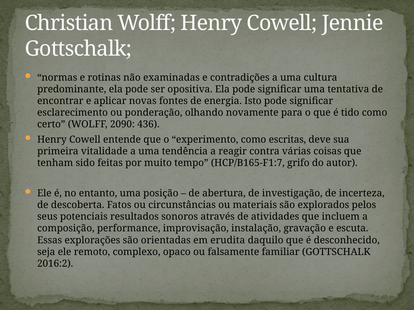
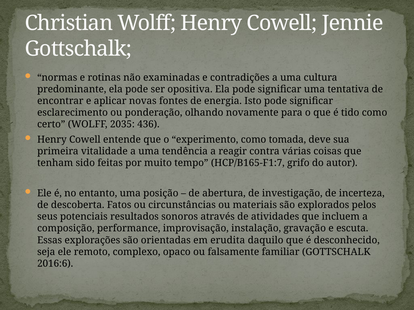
2090: 2090 -> 2035 (122, 125)
escritas: escritas -> tomada (287, 140)
2016:2: 2016:2 -> 2016:6 (55, 264)
